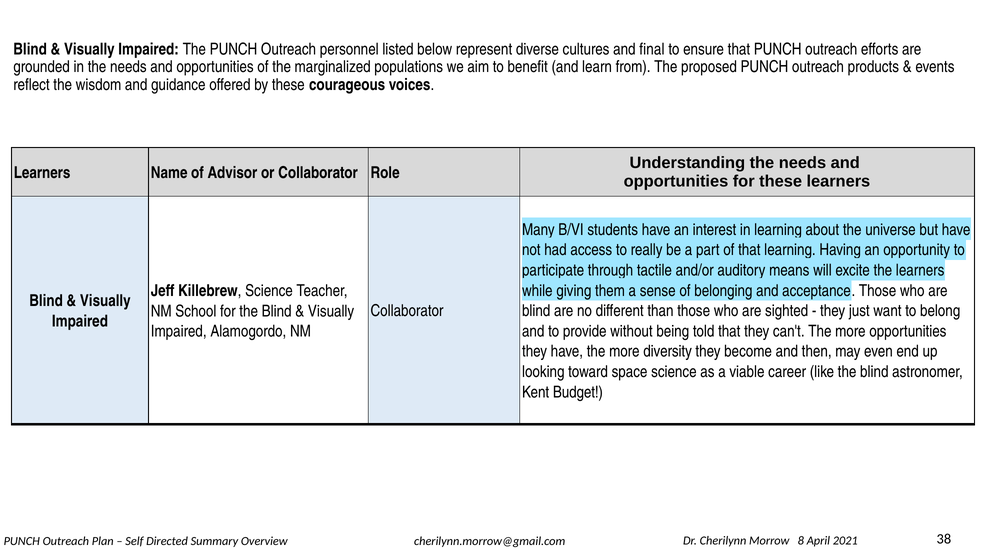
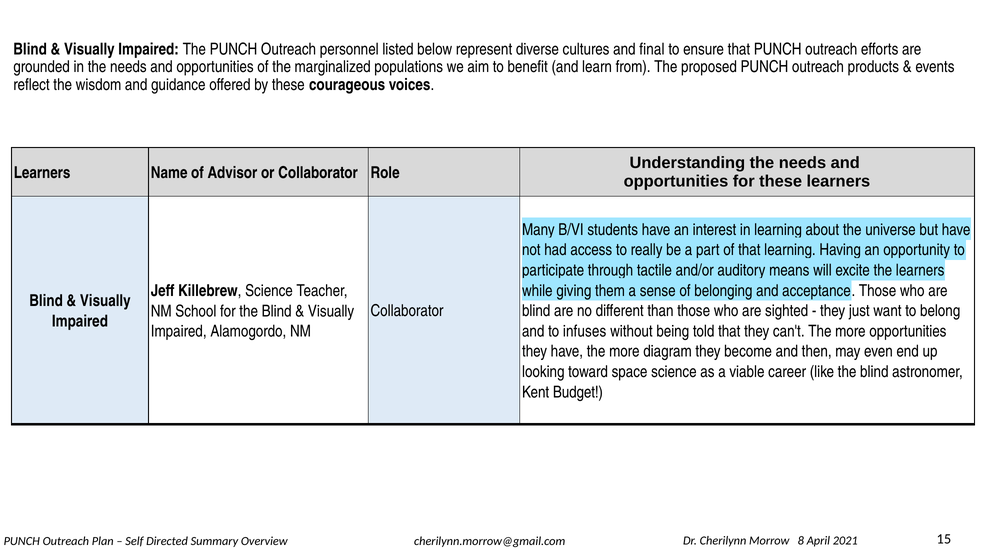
provide: provide -> infuses (585, 332)
diversity: diversity -> diagram (668, 352)
38: 38 -> 15 (944, 539)
